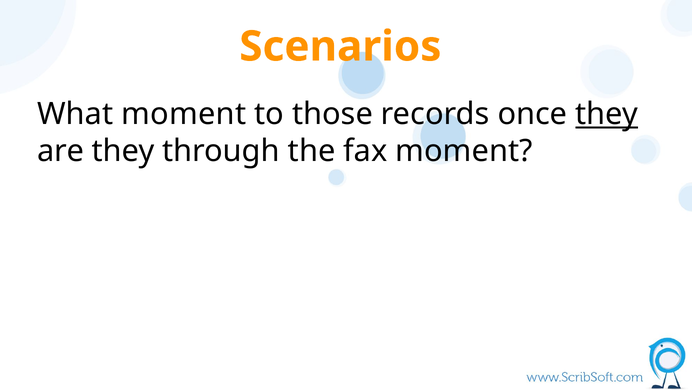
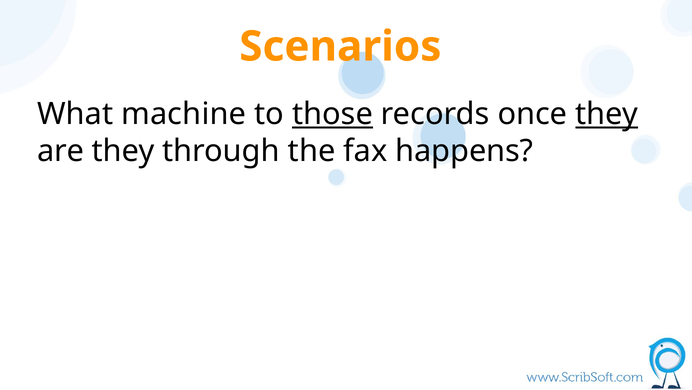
What moment: moment -> machine (184, 114)
those underline: none -> present (332, 114)
fax moment: moment -> happens (464, 151)
